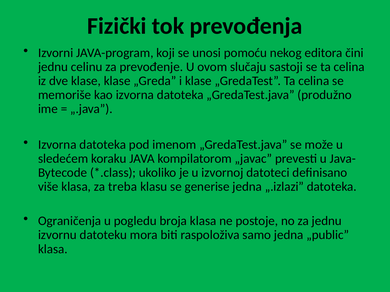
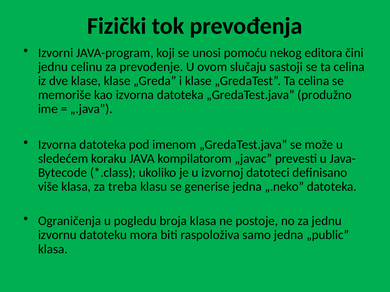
„.izlazi: „.izlazi -> „.neko (284, 187)
